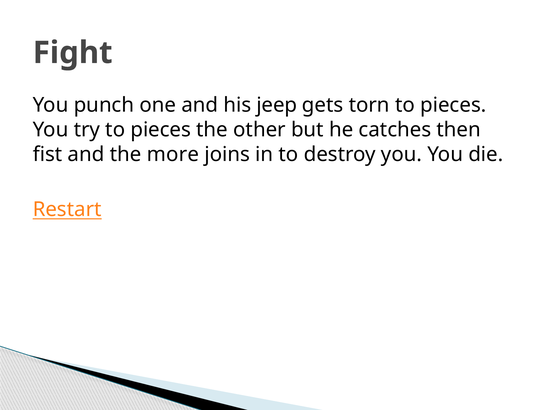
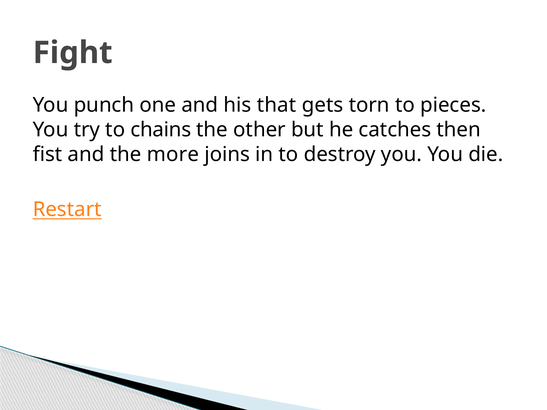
jeep: jeep -> that (277, 105)
try to pieces: pieces -> chains (161, 130)
